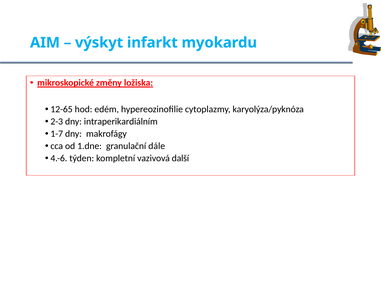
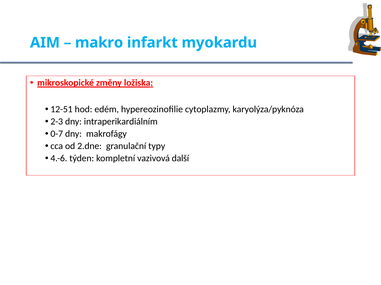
výskyt: výskyt -> makro (99, 43)
12-65: 12-65 -> 12-51 (62, 110)
1-7: 1-7 -> 0-7 (57, 134)
1.dne: 1.dne -> 2.dne (90, 146)
dále: dále -> typy (157, 146)
